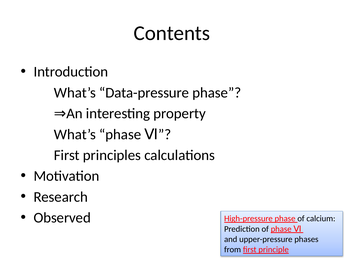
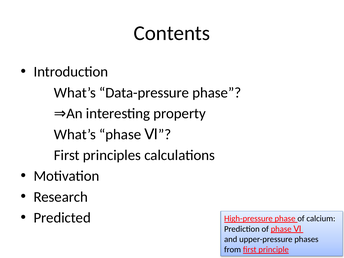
Observed: Observed -> Predicted (62, 218)
